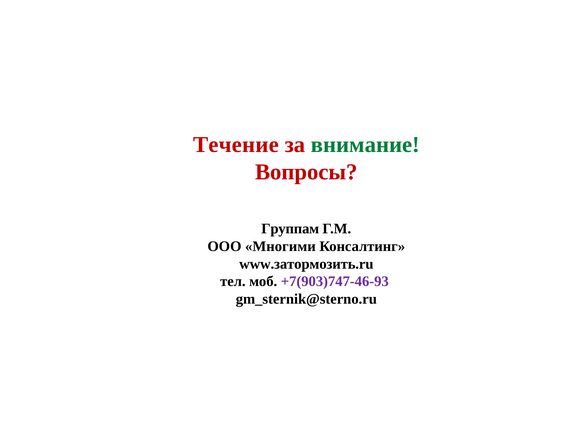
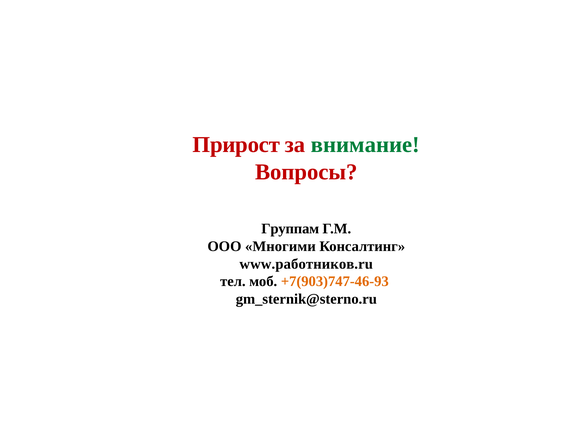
Течение: Течение -> Прирост (236, 145)
www.затормозить.ru: www.затормозить.ru -> www.работников.ru (306, 264)
+7(903)747-46-93 colour: purple -> orange (335, 281)
